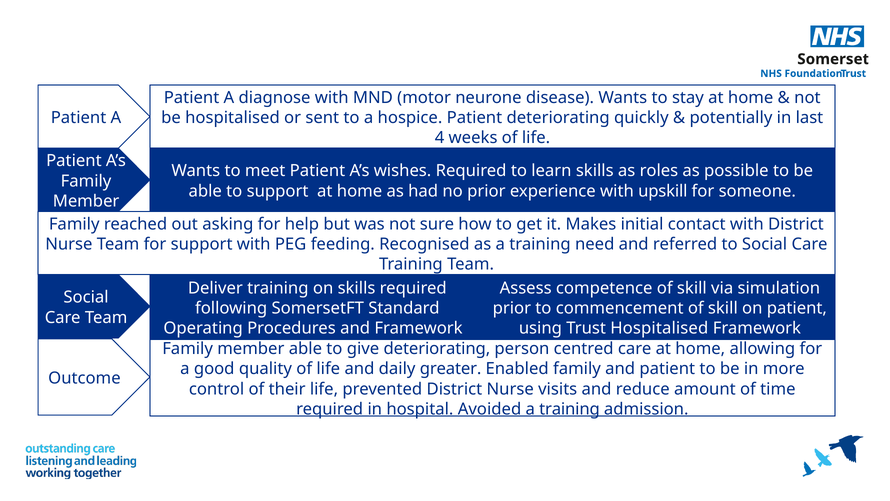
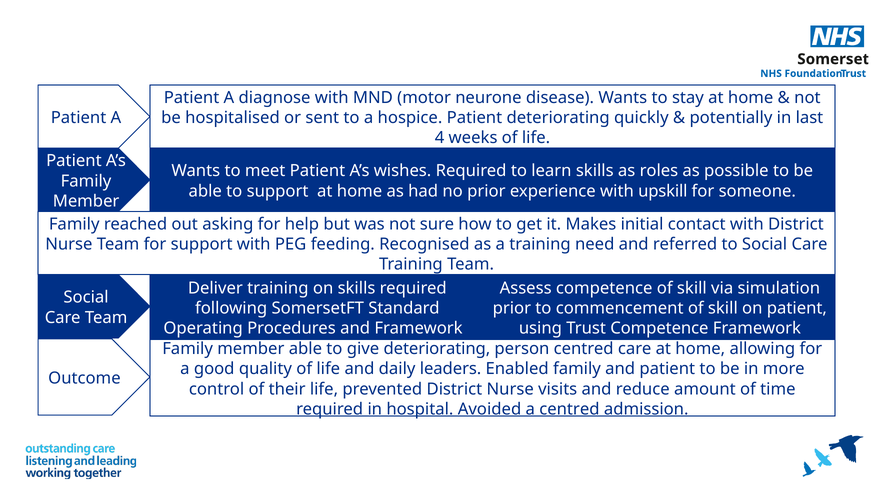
Trust Hospitalised: Hospitalised -> Competence (659, 328)
greater: greater -> leaders (451, 369)
Avoided a training: training -> centred (569, 409)
